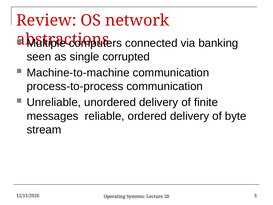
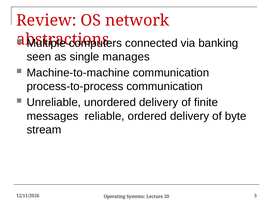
corrupted: corrupted -> manages (126, 57)
